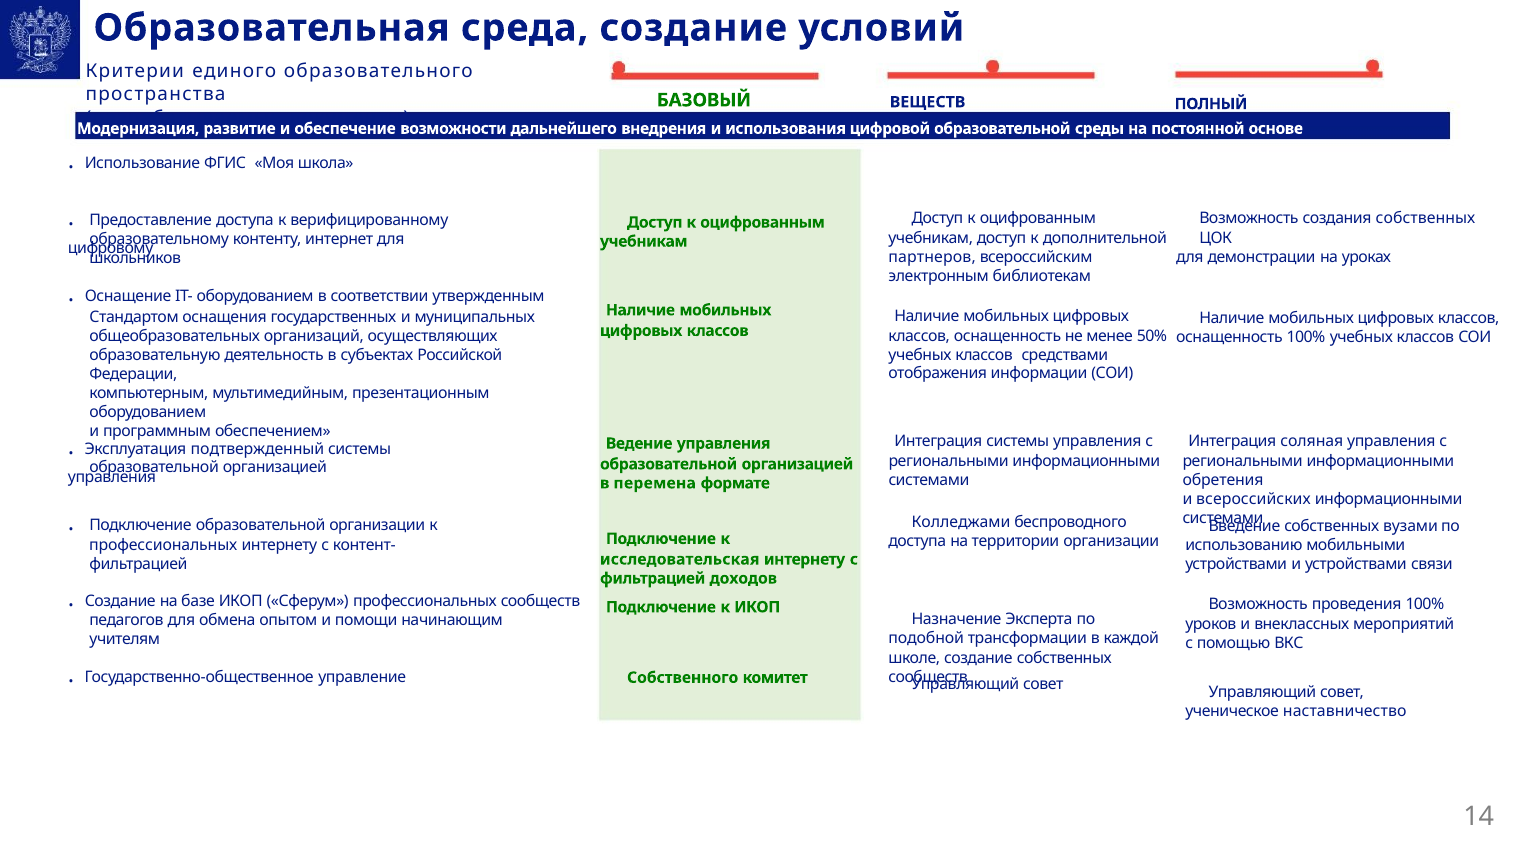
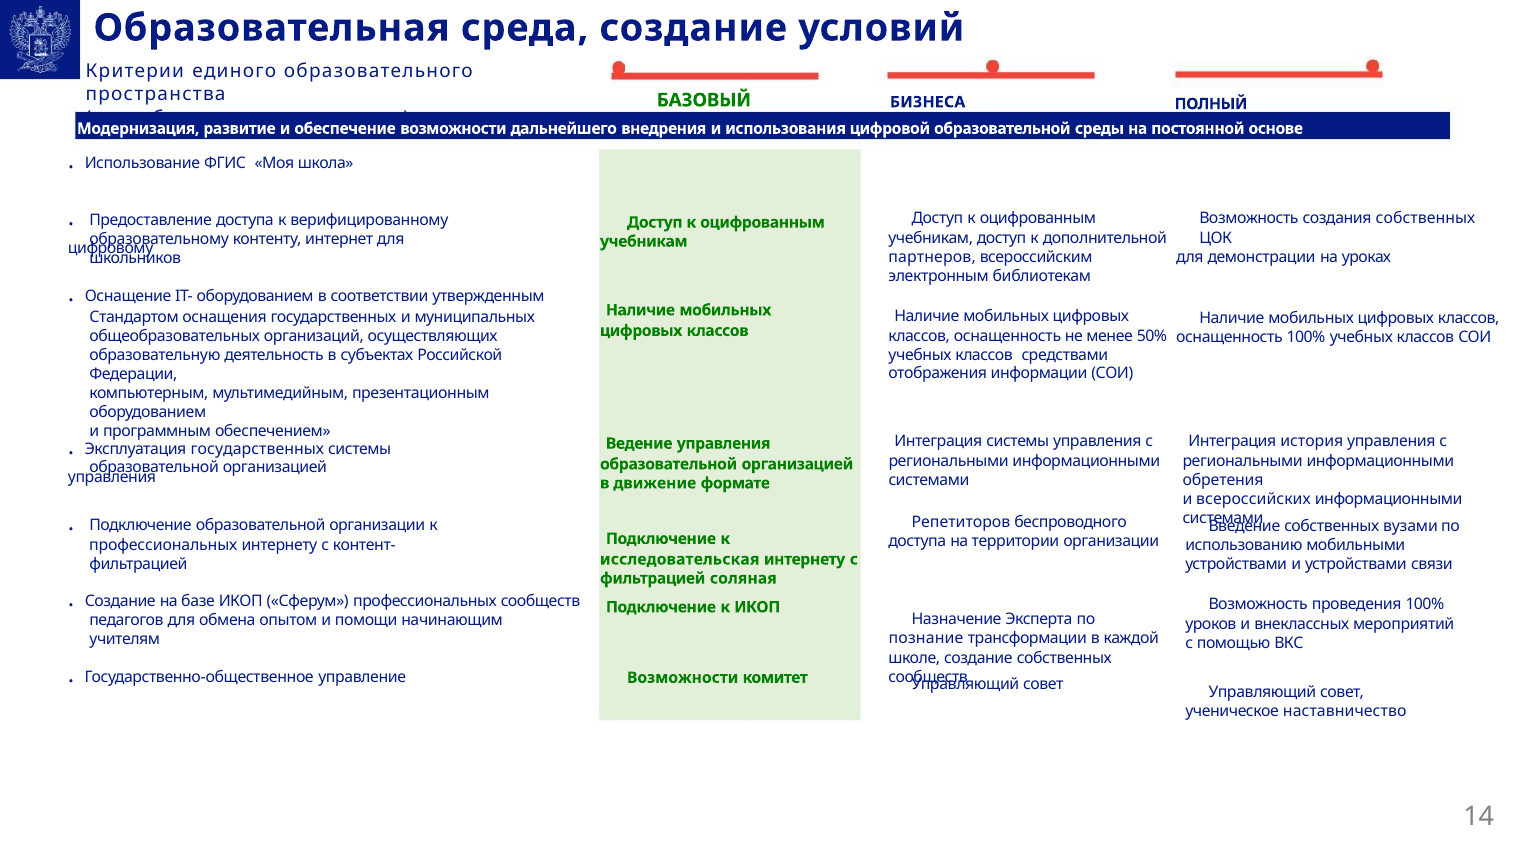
ВЕЩЕСТВ: ВЕЩЕСТВ -> БИЗНЕСА (928, 102)
соляная: соляная -> история (1312, 441)
Эксплуатация подтвержденный: подтвержденный -> государственных (257, 449)
перемена: перемена -> движение (655, 483)
Колледжами: Колледжами -> Репетиторов (961, 523)
доходов: доходов -> соляная (743, 578)
подобной: подобной -> познание (926, 639)
Собственного: Собственного -> Возможности (683, 677)
